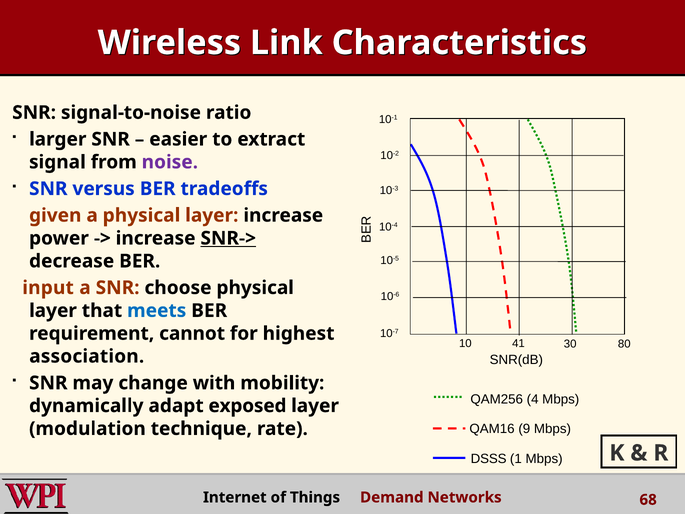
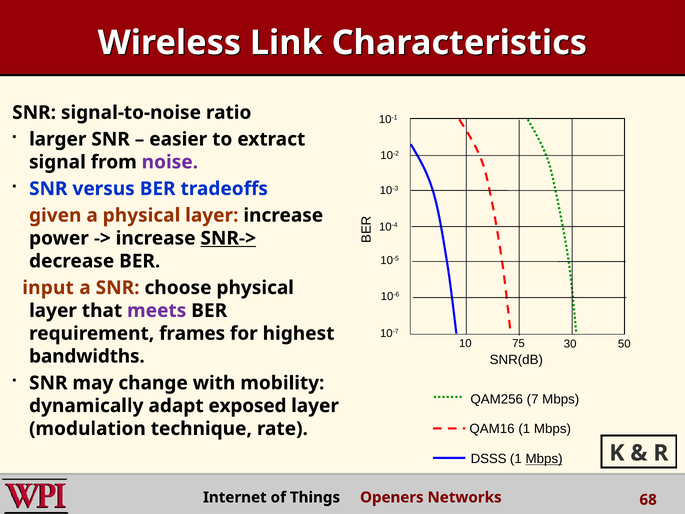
meets colour: blue -> purple (157, 310)
cannot: cannot -> frames (192, 333)
41: 41 -> 75 (518, 344)
80: 80 -> 50 (624, 344)
association: association -> bandwidths (87, 356)
4: 4 -> 7 (533, 399)
QAM16 9: 9 -> 1 (524, 428)
Mbps underline: none -> present (544, 459)
Demand: Demand -> Openers (392, 497)
